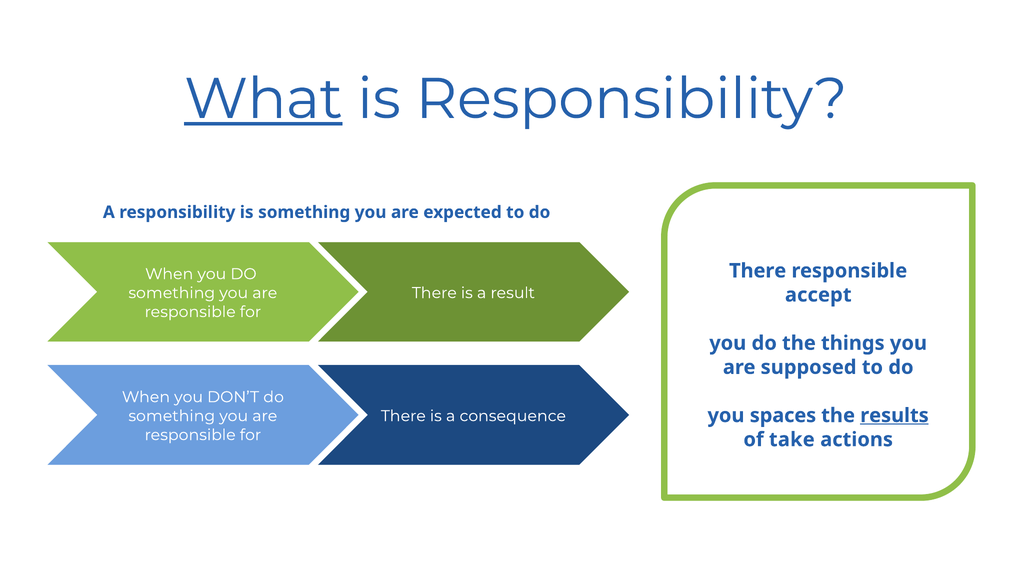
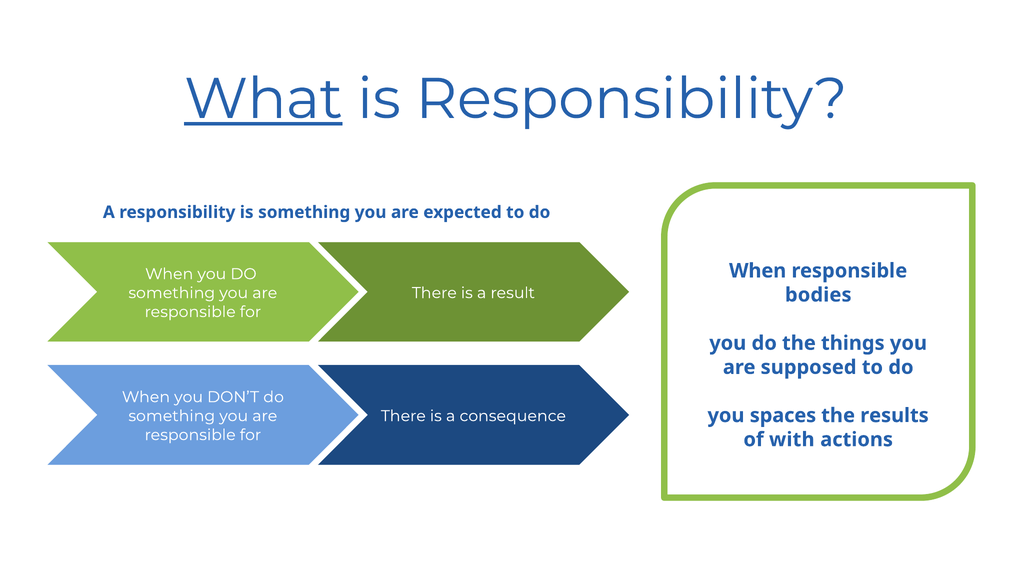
There: There -> When (758, 271)
accept: accept -> bodies (818, 295)
results underline: present -> none (894, 415)
take: take -> with (792, 439)
